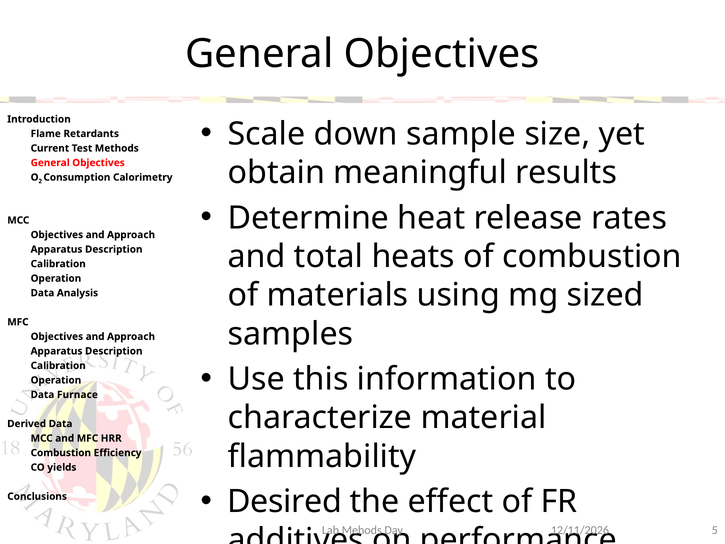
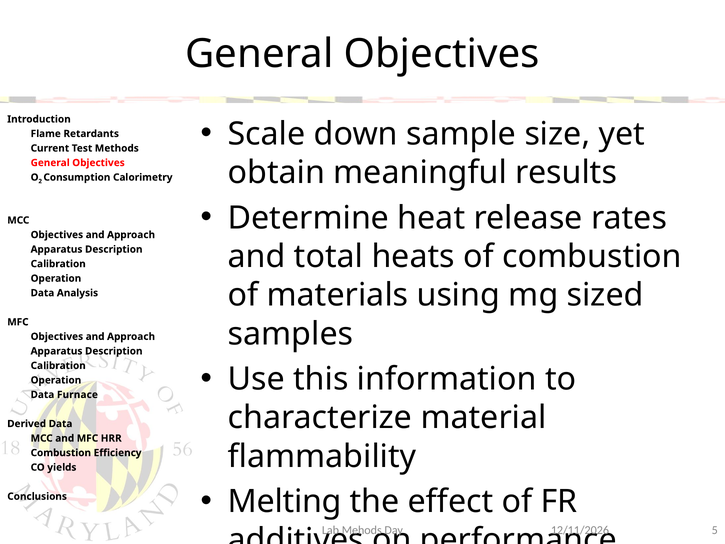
Desired: Desired -> Melting (285, 501)
